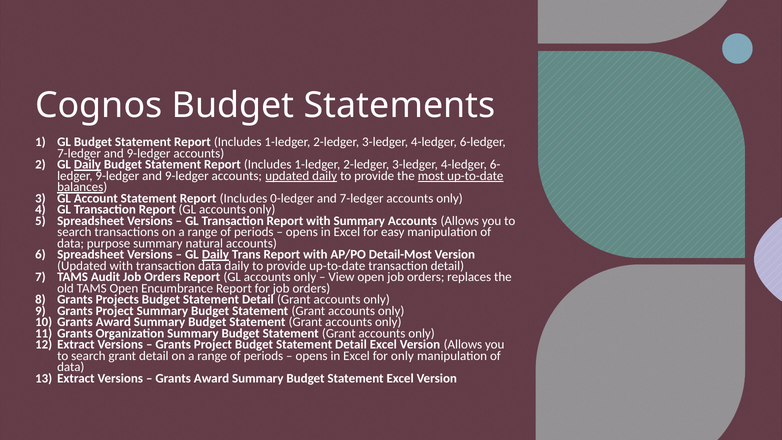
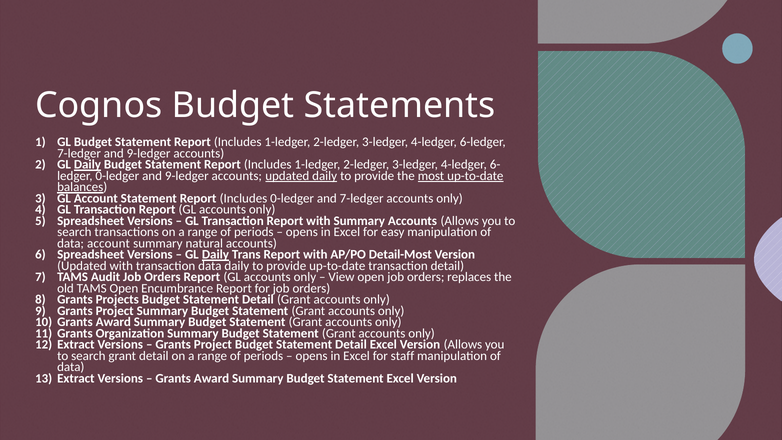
9-ledger: 9-ledger -> 0-ledger (117, 176)
data purpose: purpose -> account (109, 243)
for only: only -> staff (402, 356)
